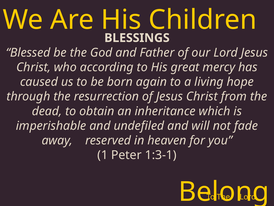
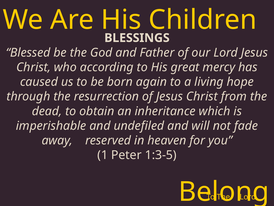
1:3-1: 1:3-1 -> 1:3-5 (161, 155)
